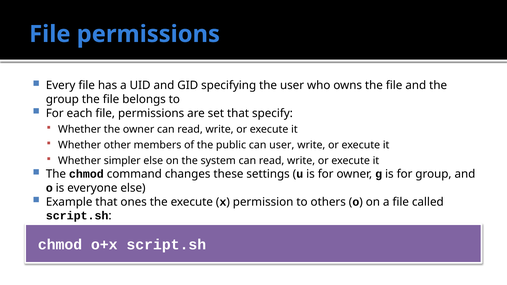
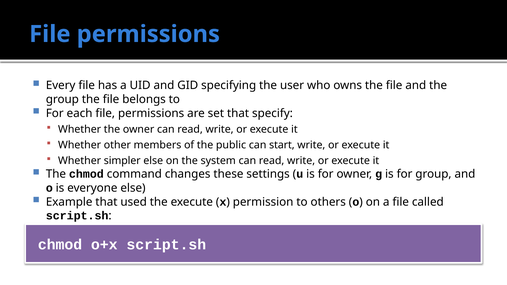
can user: user -> start (282, 145)
ones: ones -> used (134, 202)
